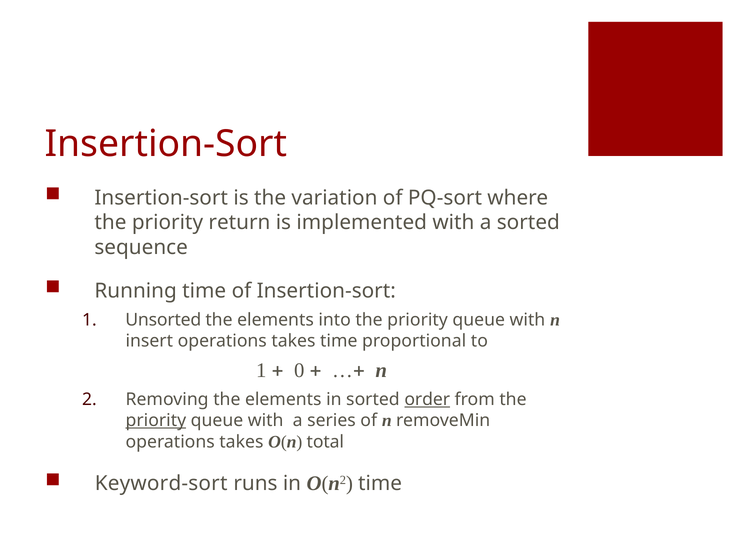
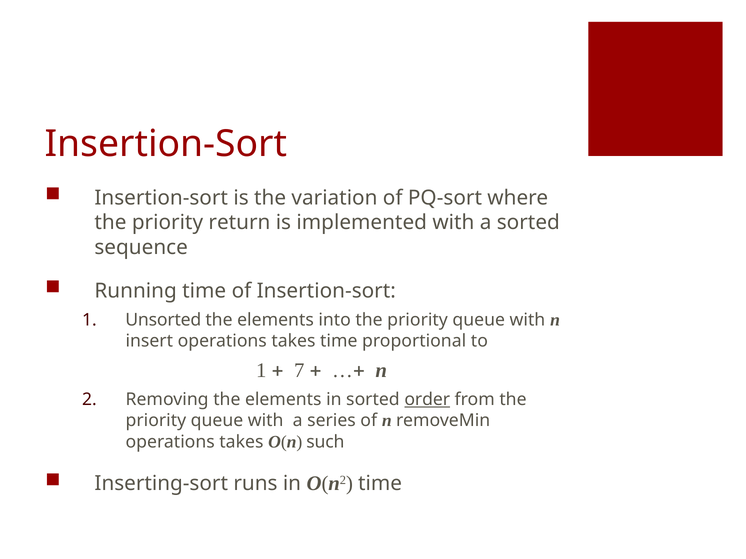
0: 0 -> 7 (299, 371)
priority underline: present -> none (156, 421)
total: total -> such (325, 442)
Keyword-sort: Keyword-sort -> Inserting-sort (161, 484)
